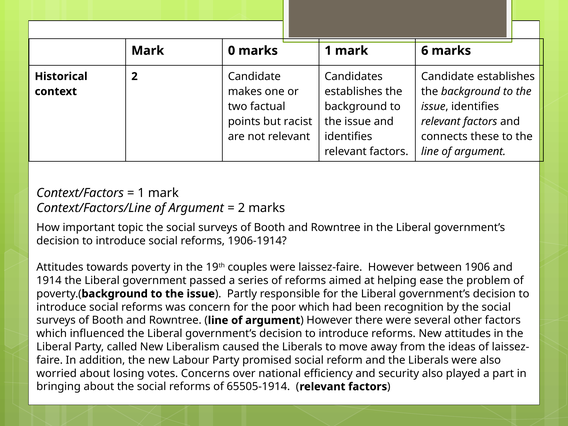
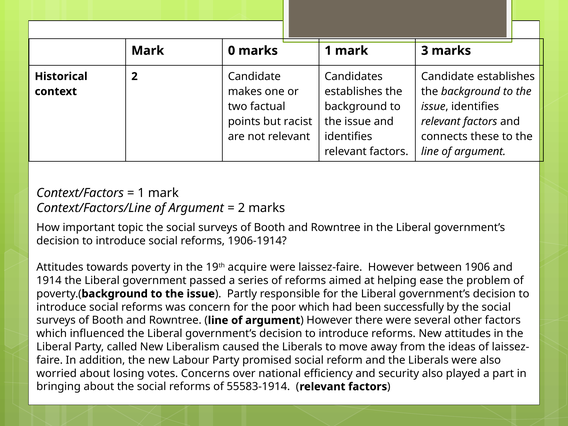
6: 6 -> 3 (425, 51)
couples: couples -> acquire (247, 267)
recognition: recognition -> successfully (414, 307)
65505-1914: 65505-1914 -> 55583-1914 (258, 387)
